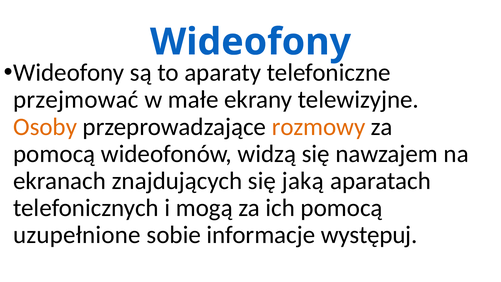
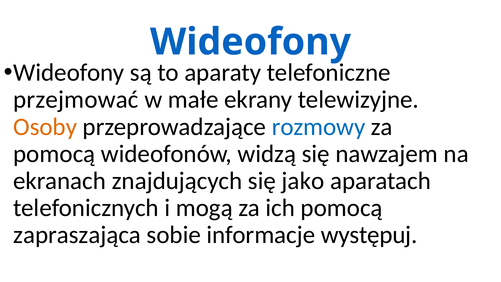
rozmowy colour: orange -> blue (319, 127)
jaką: jaką -> jako (303, 181)
uzupełnione: uzupełnione -> zapraszająca (77, 235)
